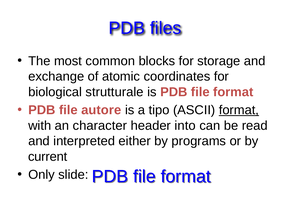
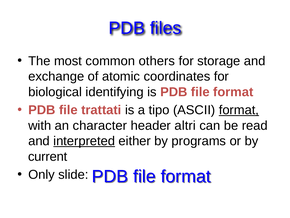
blocks: blocks -> others (157, 61)
strutturale: strutturale -> identifying (115, 92)
autore: autore -> trattati (101, 110)
into: into -> altri (185, 125)
interpreted underline: none -> present (84, 141)
